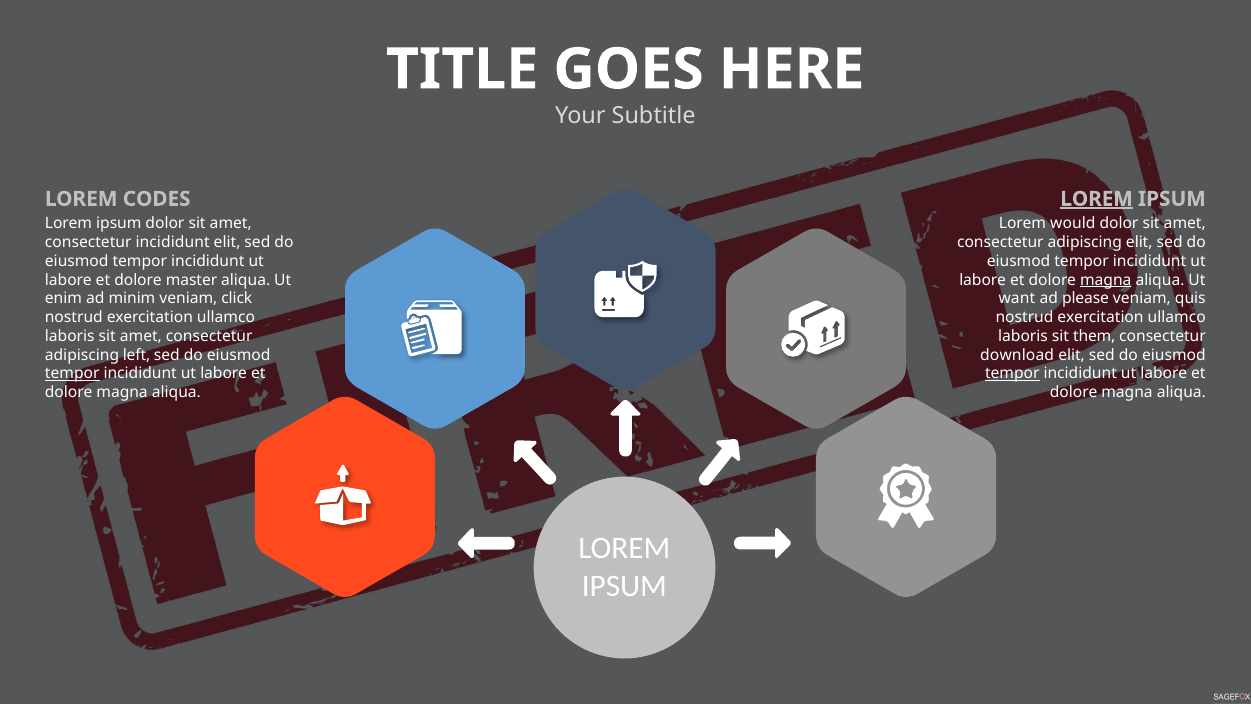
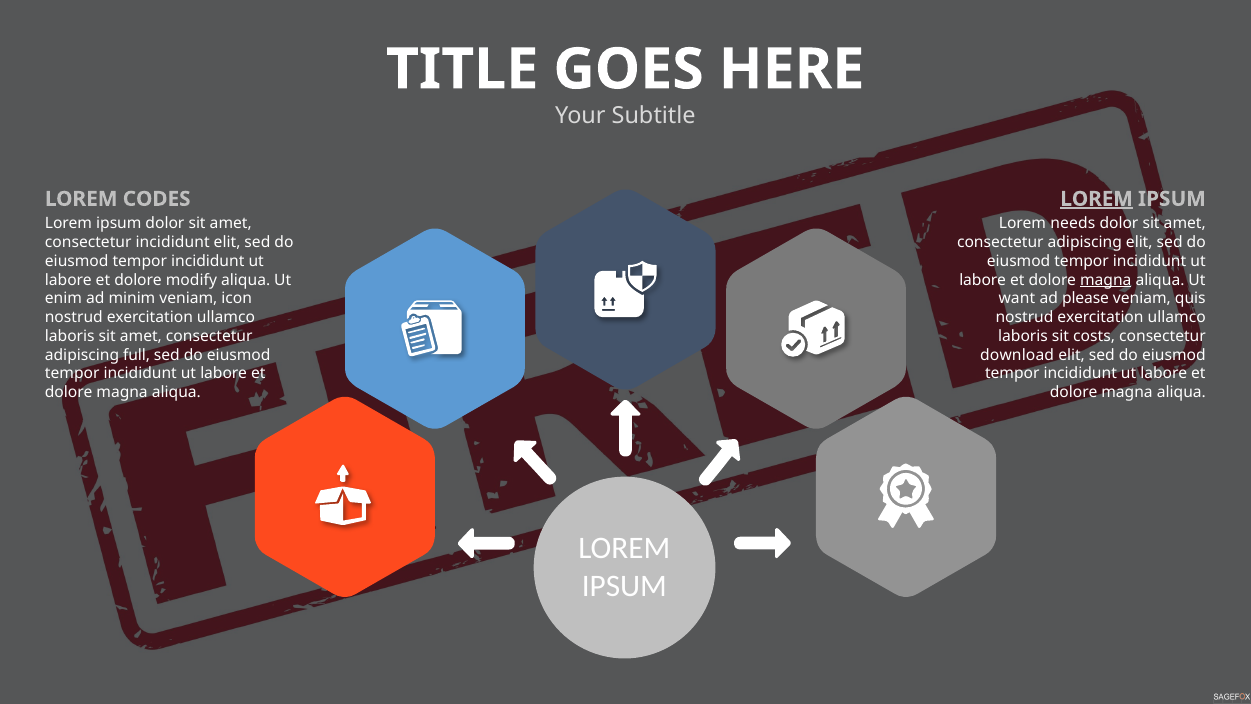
would: would -> needs (1073, 223)
master: master -> modify (191, 280)
click: click -> icon (237, 299)
them: them -> costs (1094, 336)
left: left -> full (137, 355)
tempor underline: present -> none (72, 374)
tempor underline: present -> none (1012, 374)
